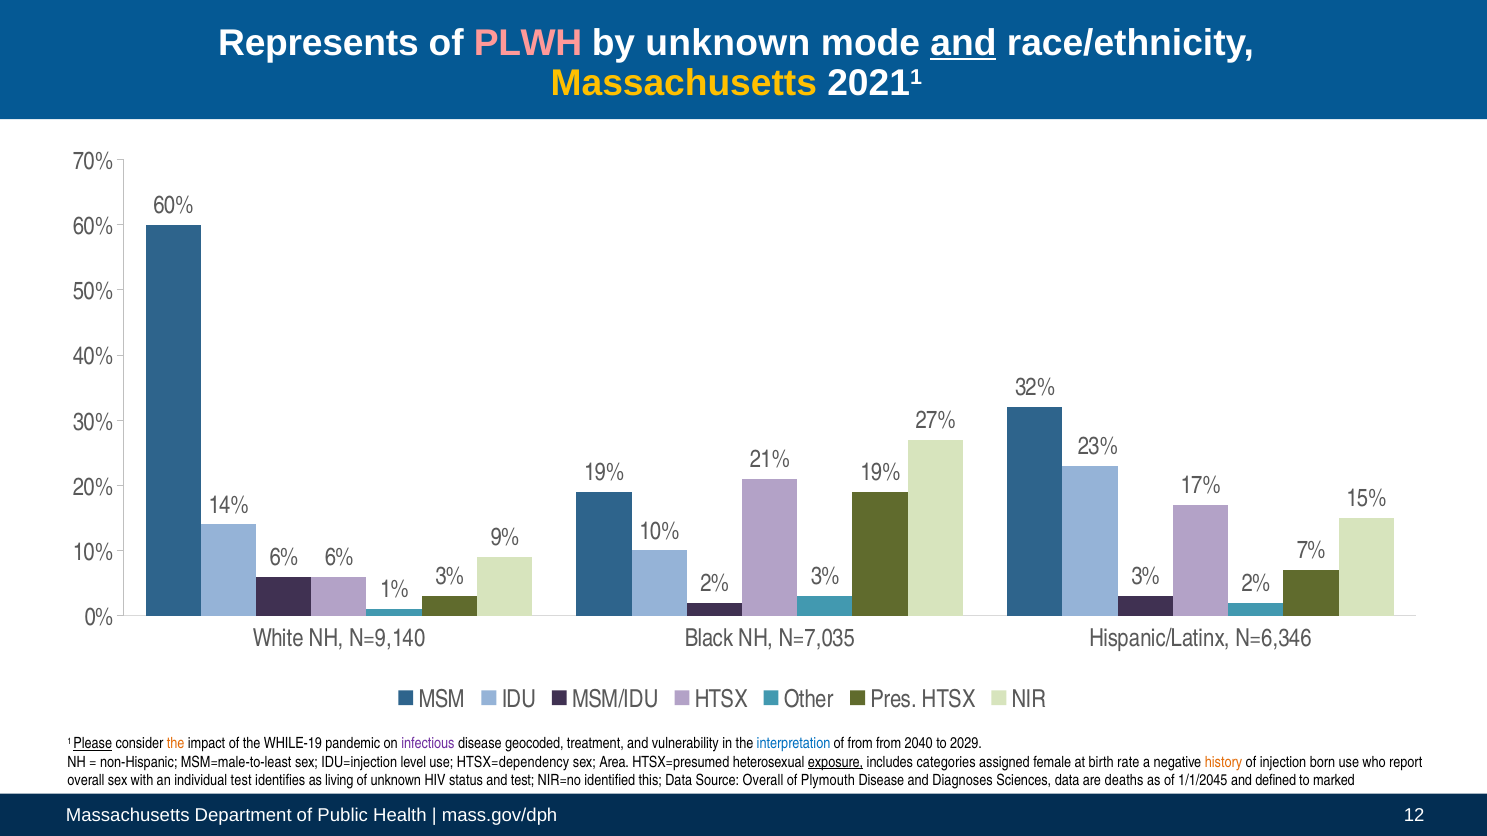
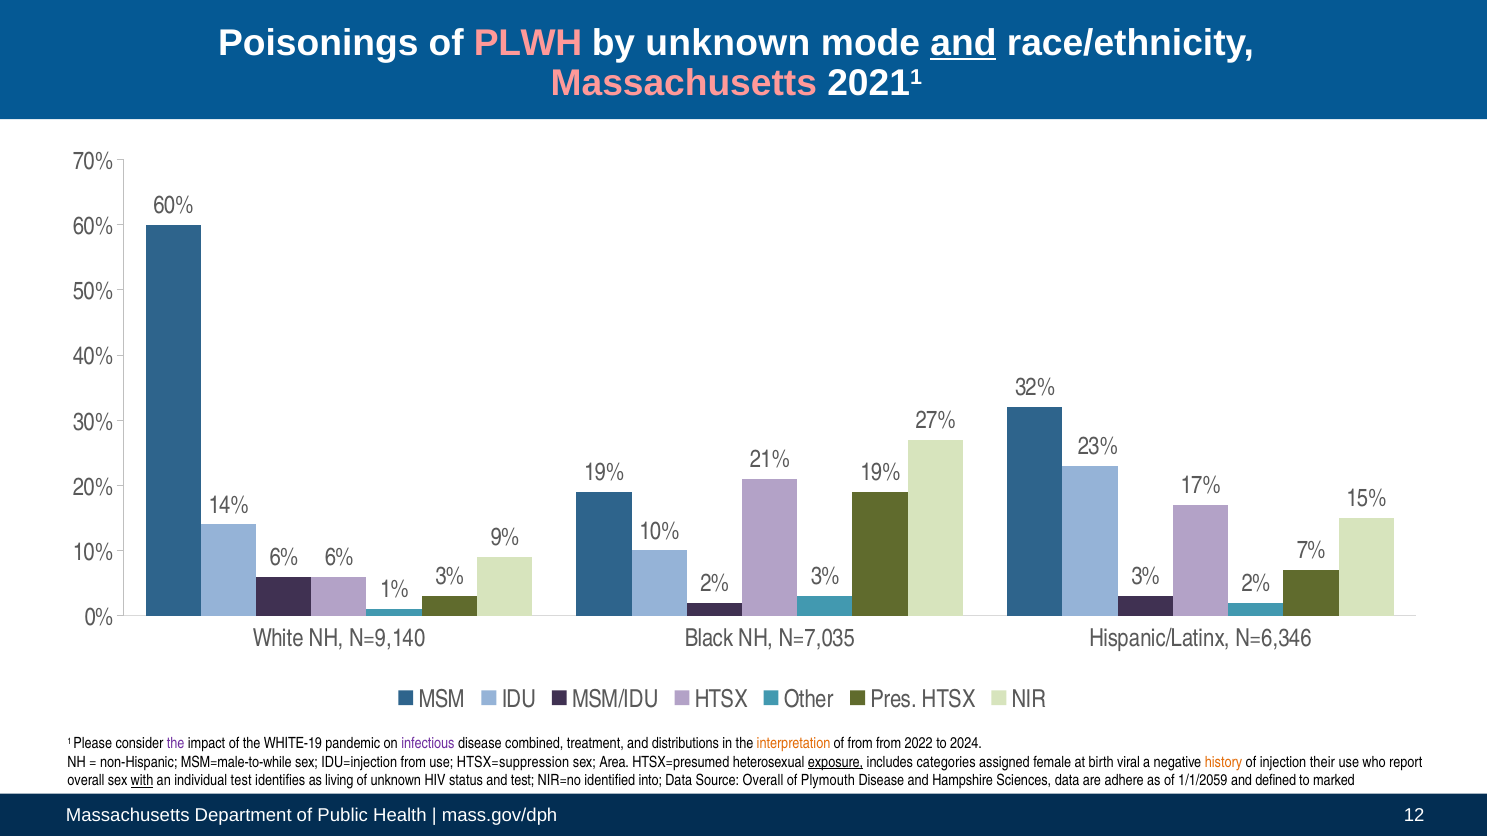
Represents: Represents -> Poisonings (318, 43)
Massachusetts colour: yellow -> pink (684, 83)
Please underline: present -> none (93, 744)
the colour: orange -> purple (176, 744)
WHILE-19: WHILE-19 -> WHITE-19 (293, 744)
geocoded: geocoded -> combined (534, 744)
vulnerability: vulnerability -> distributions (685, 744)
interpretation colour: blue -> orange (794, 744)
2040: 2040 -> 2022 (919, 744)
2029: 2029 -> 2024 (966, 744)
MSM=male-to-least: MSM=male-to-least -> MSM=male-to-while (236, 763)
IDU=injection level: level -> from (413, 763)
HTSX=dependency: HTSX=dependency -> HTSX=suppression (513, 763)
rate: rate -> viral (1128, 763)
born: born -> their (1322, 763)
with underline: none -> present (142, 781)
this: this -> into (650, 781)
Diagnoses: Diagnoses -> Hampshire (963, 781)
deaths: deaths -> adhere (1124, 781)
1/1/2045: 1/1/2045 -> 1/1/2059 (1203, 781)
